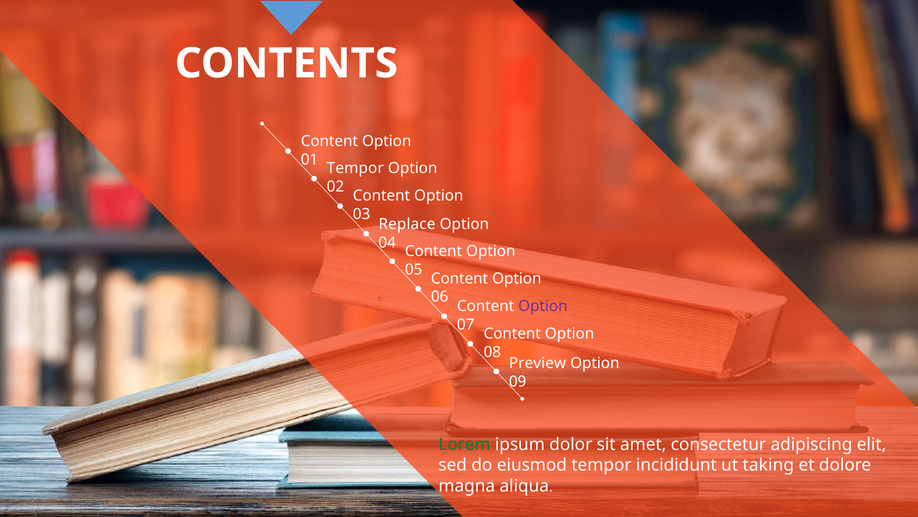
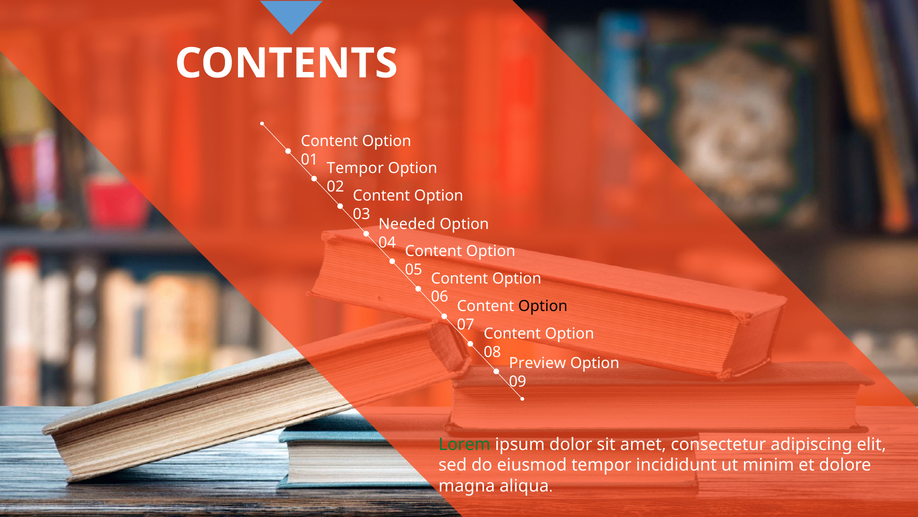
Replace: Replace -> Needed (407, 224)
Option colour: purple -> black (543, 306)
taking: taking -> minim (768, 465)
